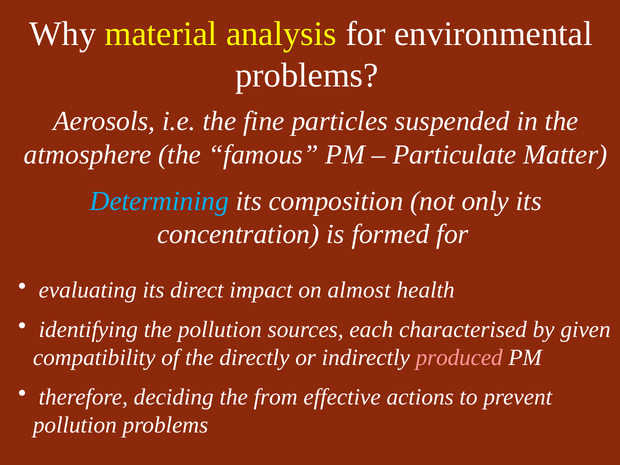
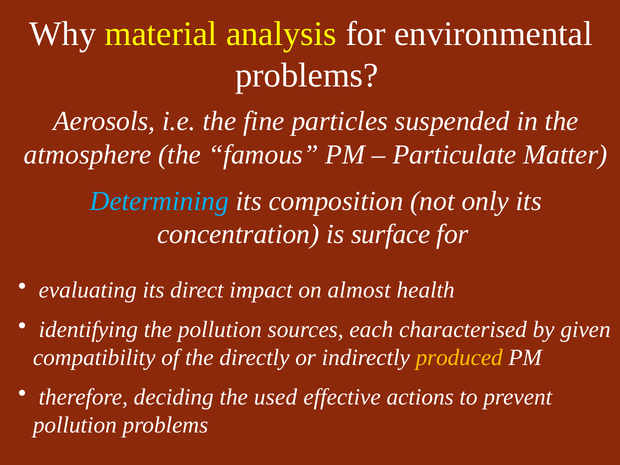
formed: formed -> surface (391, 234)
produced colour: pink -> yellow (459, 358)
from: from -> used (276, 397)
